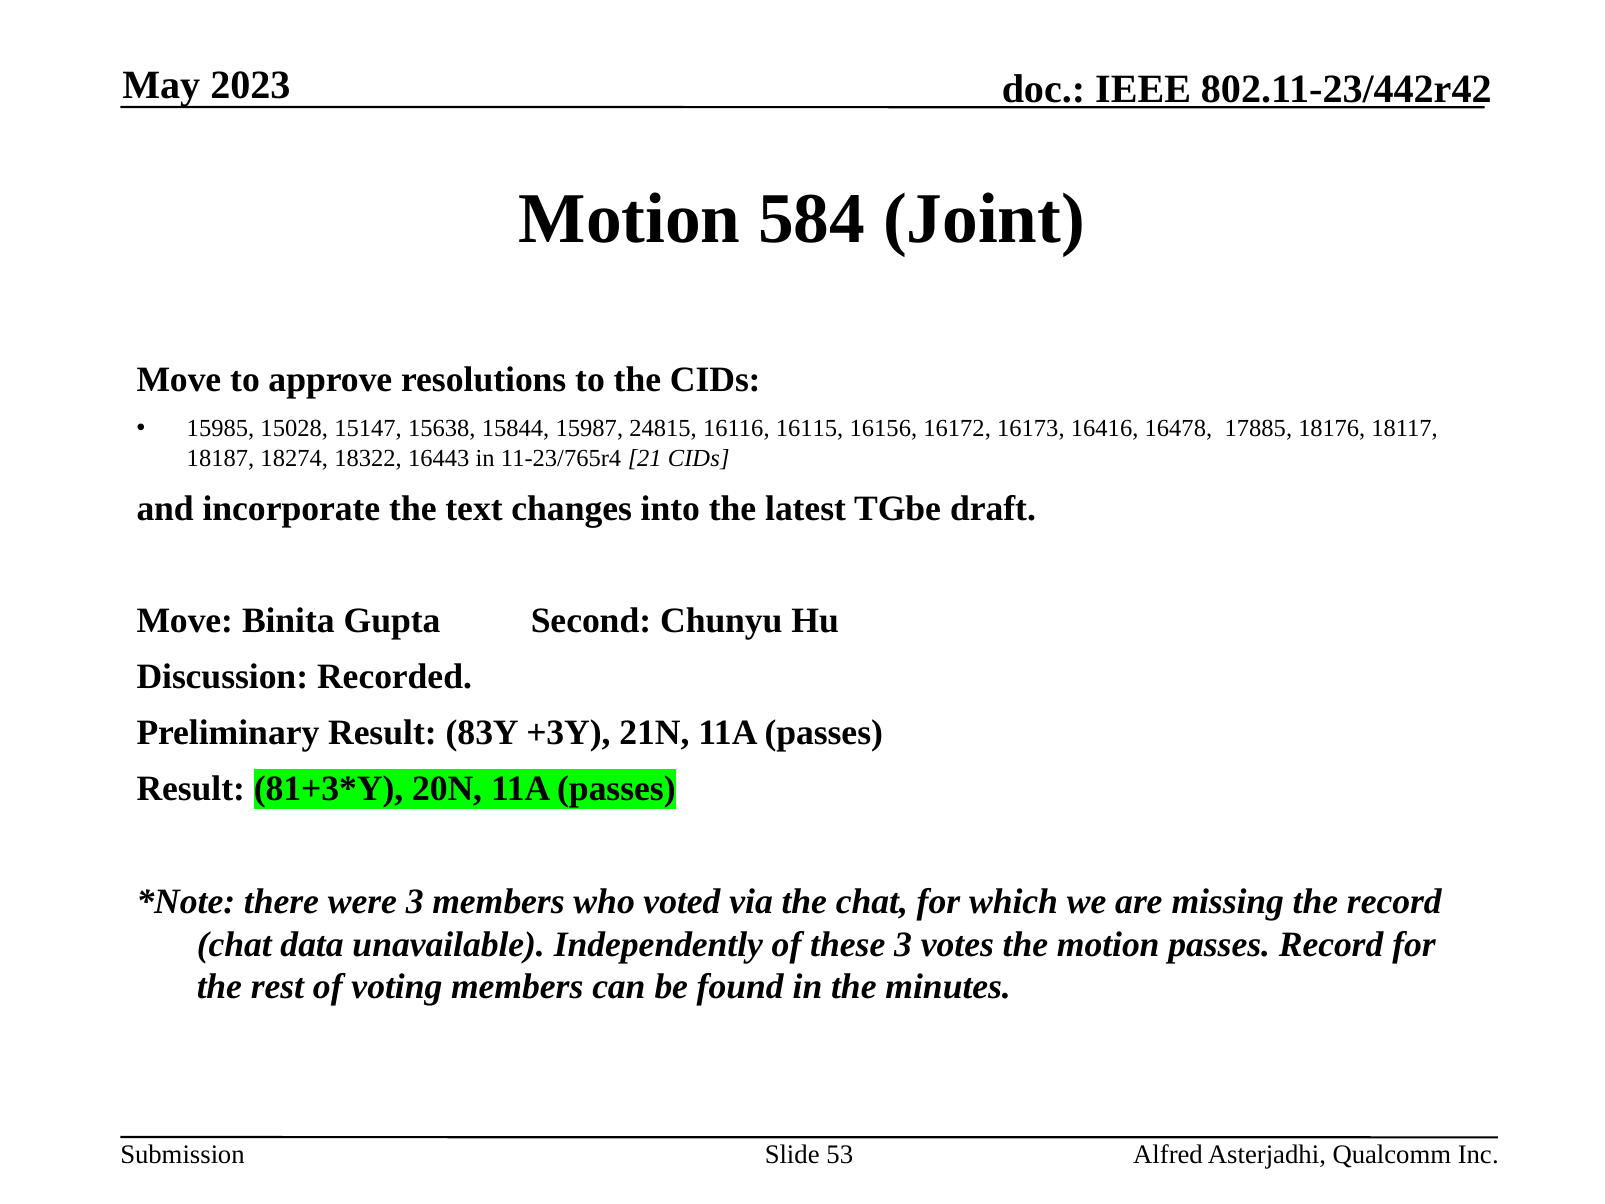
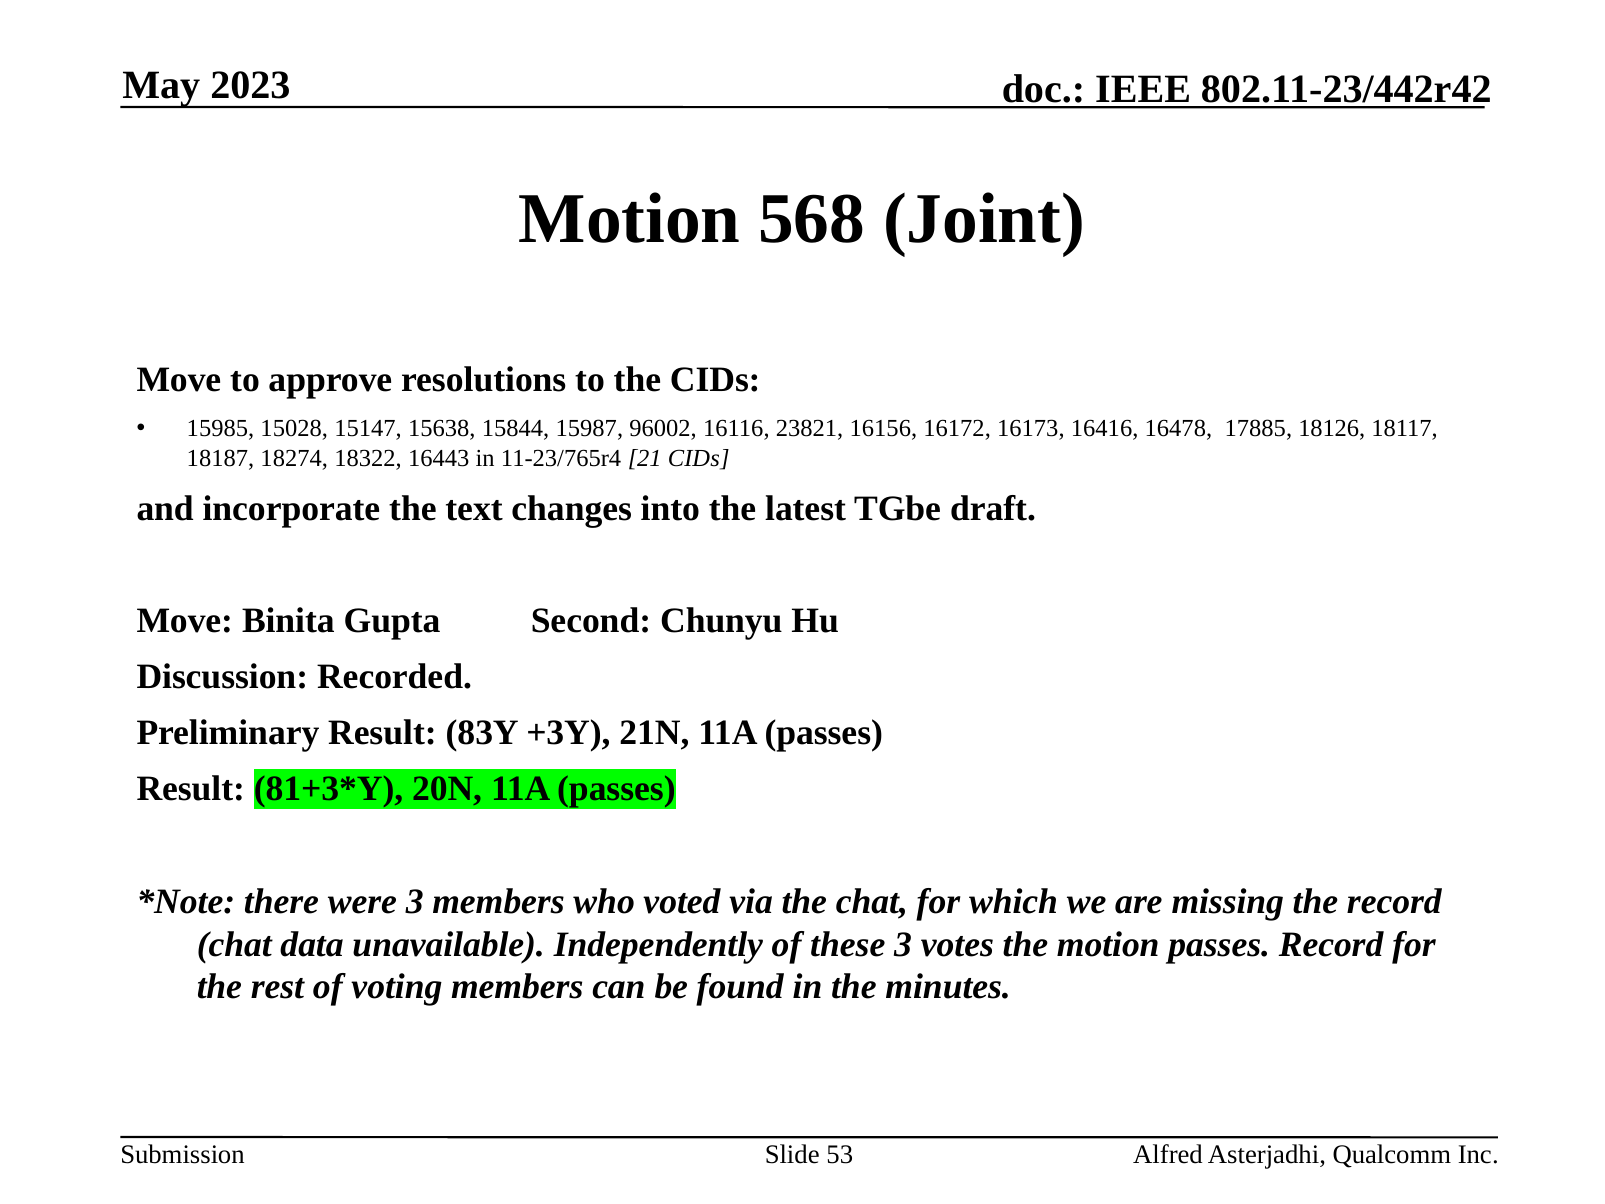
584: 584 -> 568 (812, 219)
24815: 24815 -> 96002 (663, 428)
16115: 16115 -> 23821 (810, 428)
18176: 18176 -> 18126 (1332, 428)
